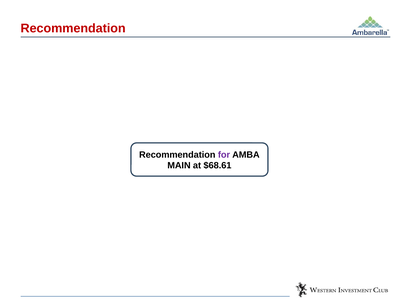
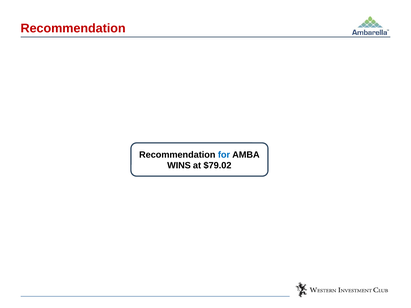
for colour: purple -> blue (224, 155)
MAIN: MAIN -> WINS (179, 166)
$68.61: $68.61 -> $79.02 (217, 166)
